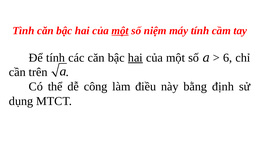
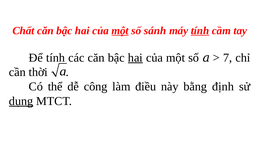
Tình: Tình -> Chất (23, 31)
niệm: niệm -> sánh (155, 31)
tính underline: none -> present (200, 31)
6: 6 -> 7 (228, 58)
trên: trên -> thời (38, 72)
dụng underline: none -> present (21, 101)
